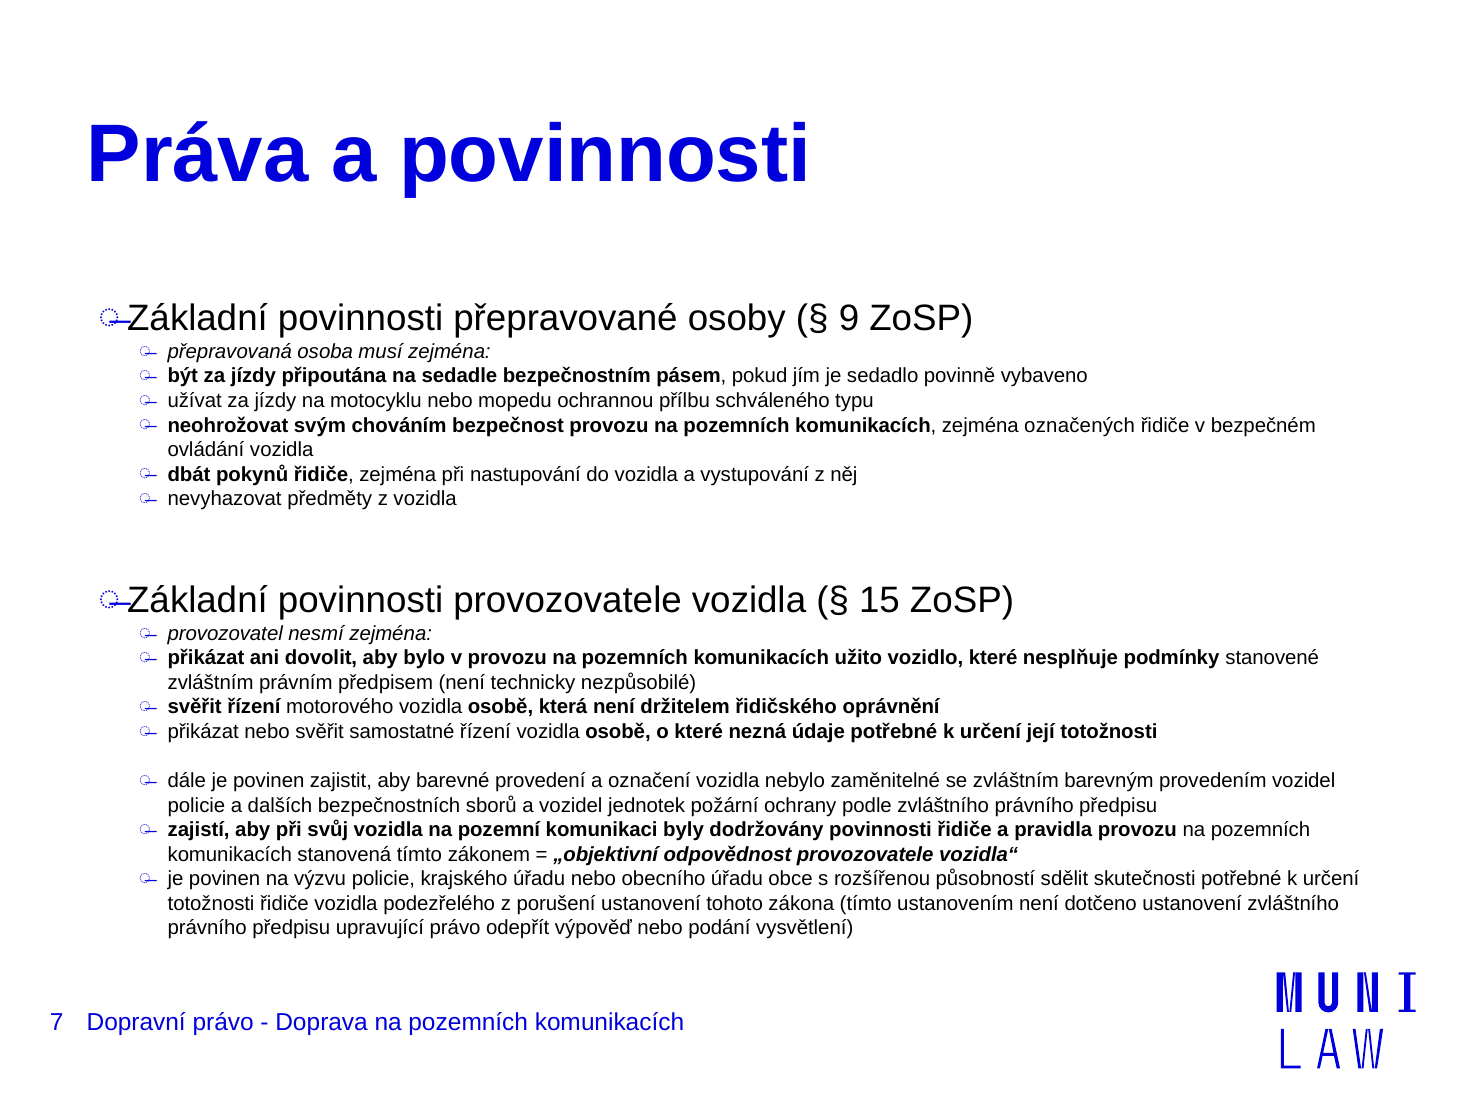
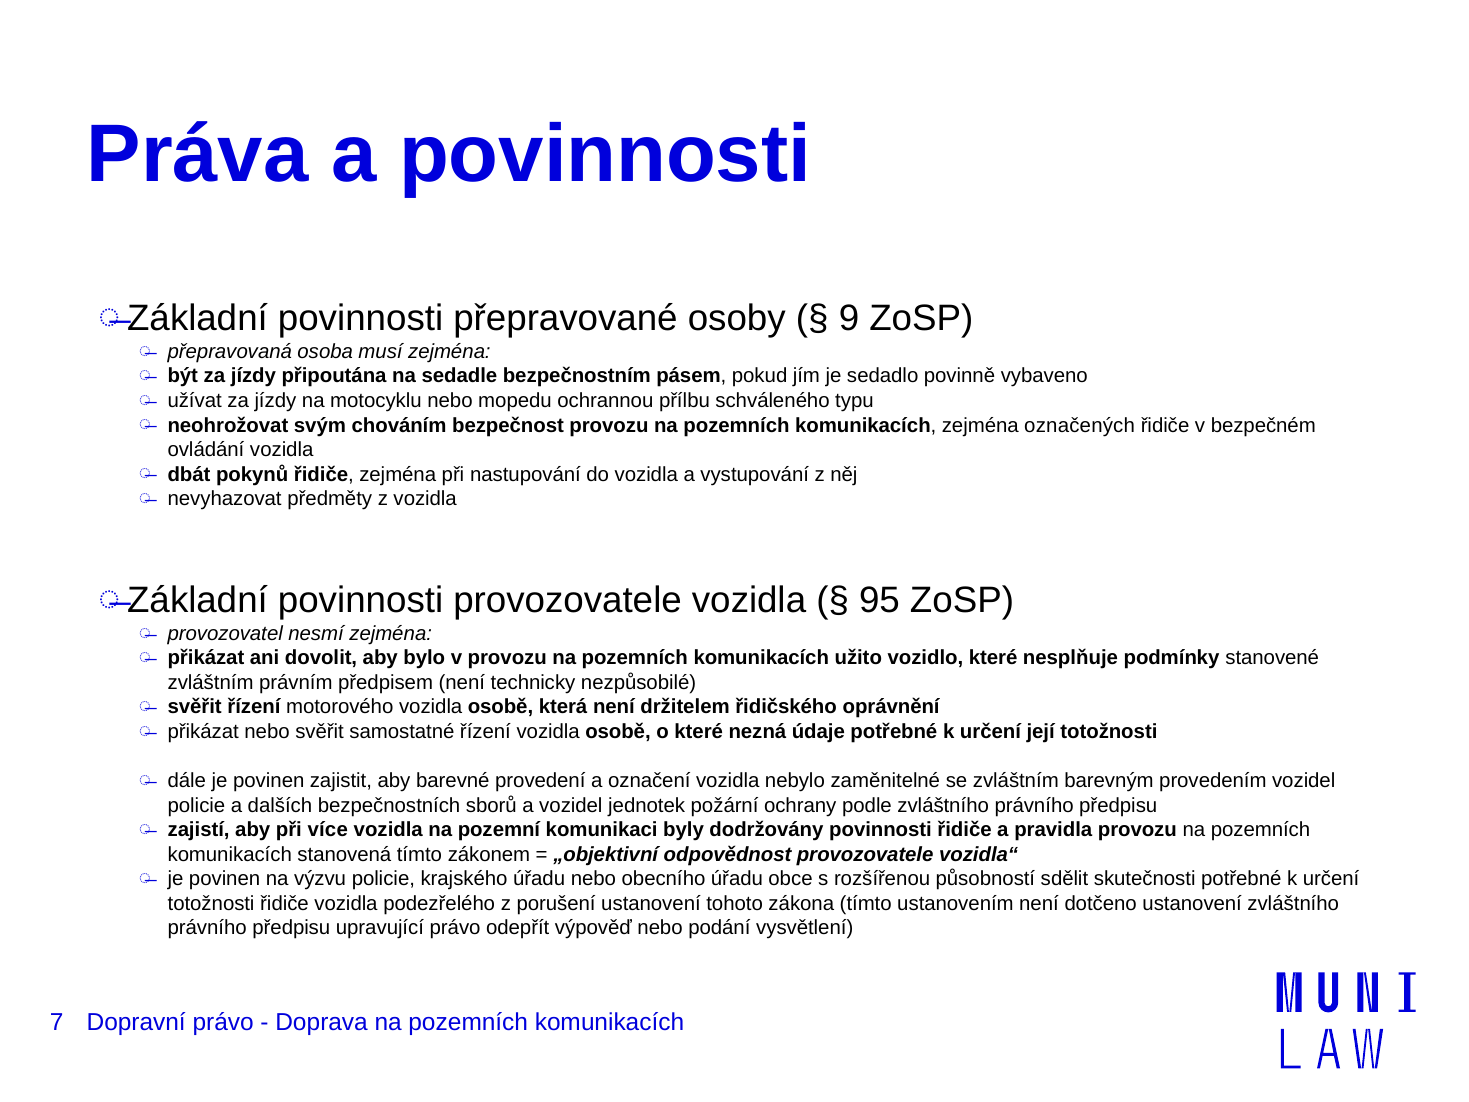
15: 15 -> 95 (880, 600)
svůj: svůj -> více (328, 829)
